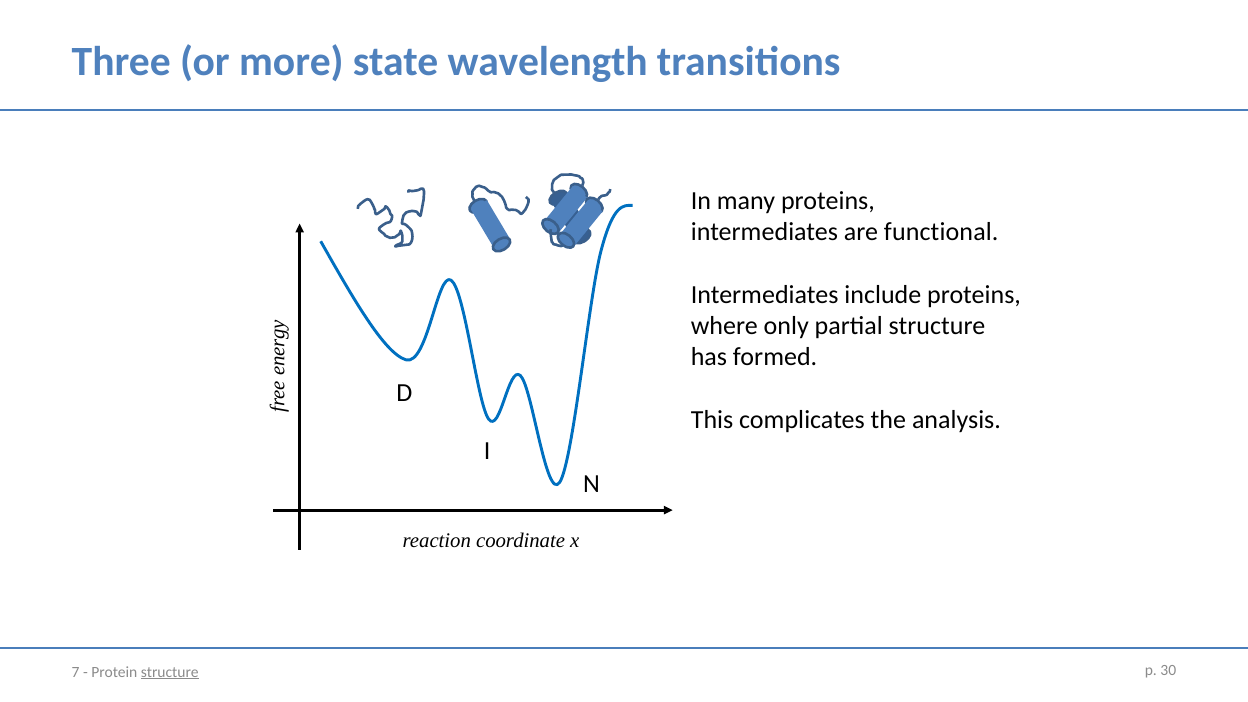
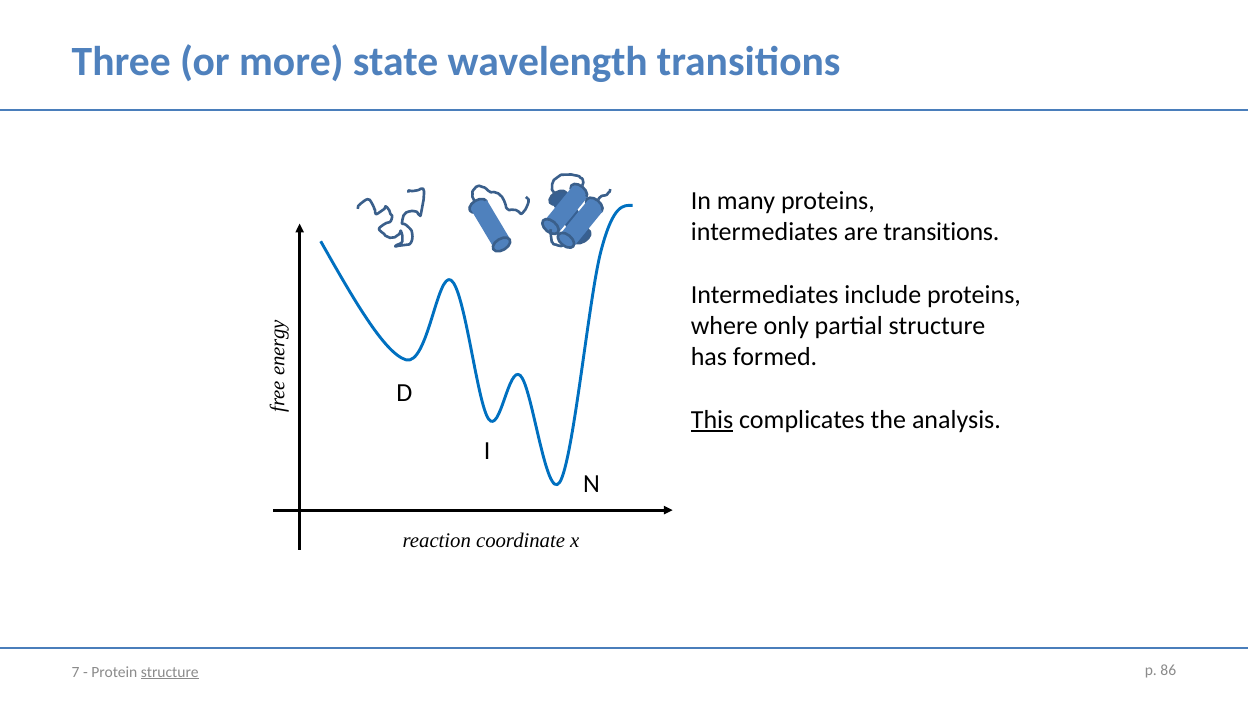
are functional: functional -> transitions (941, 232)
This underline: none -> present (712, 420)
30: 30 -> 86 (1168, 670)
